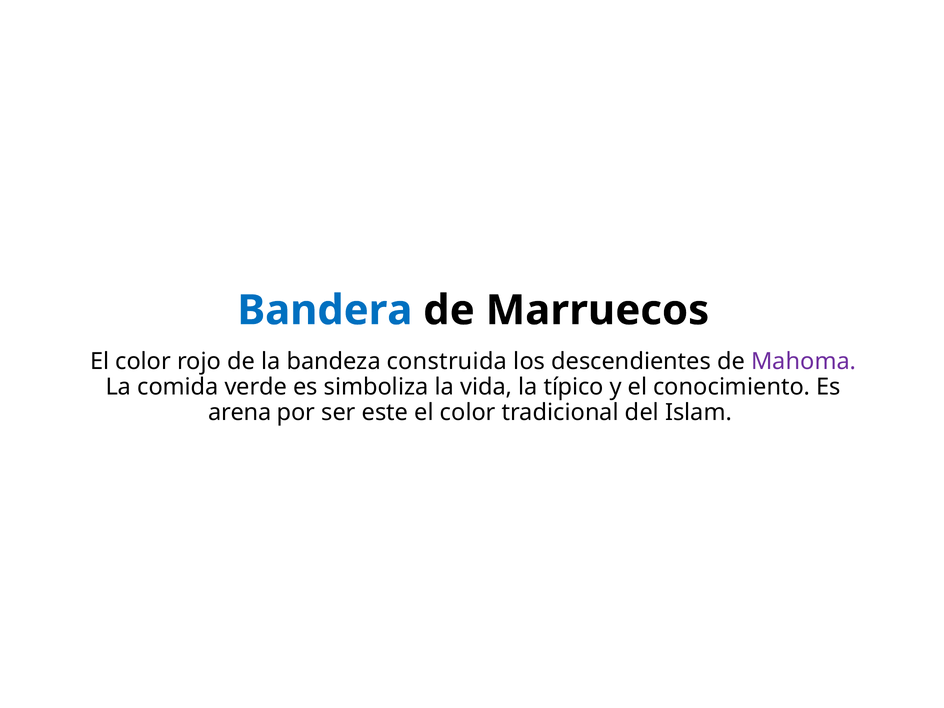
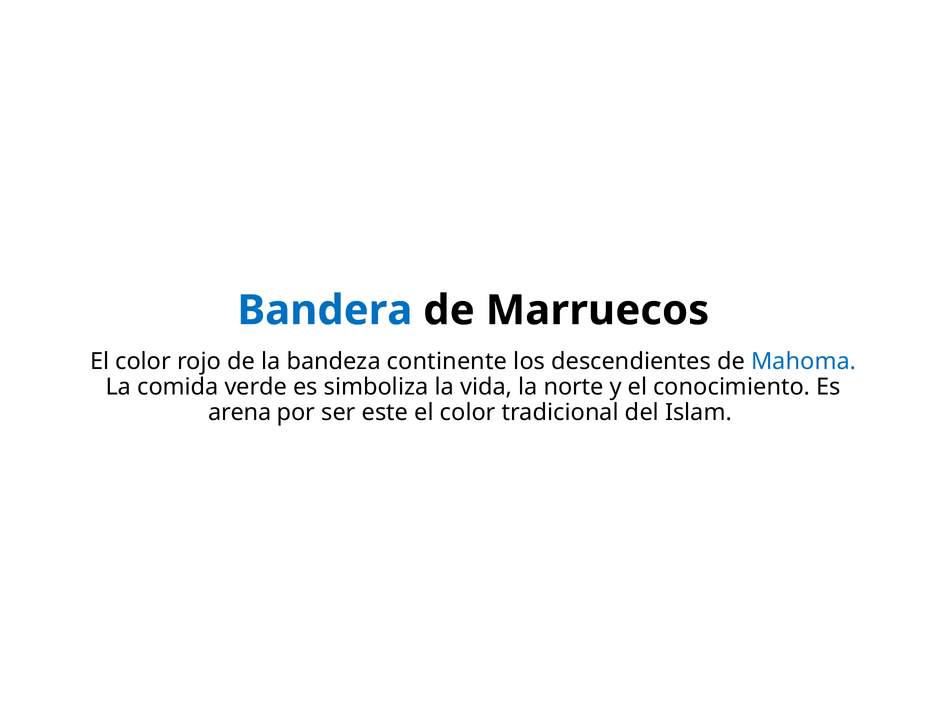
construida: construida -> continente (447, 362)
Mahoma colour: purple -> blue (804, 362)
típico: típico -> norte (574, 387)
